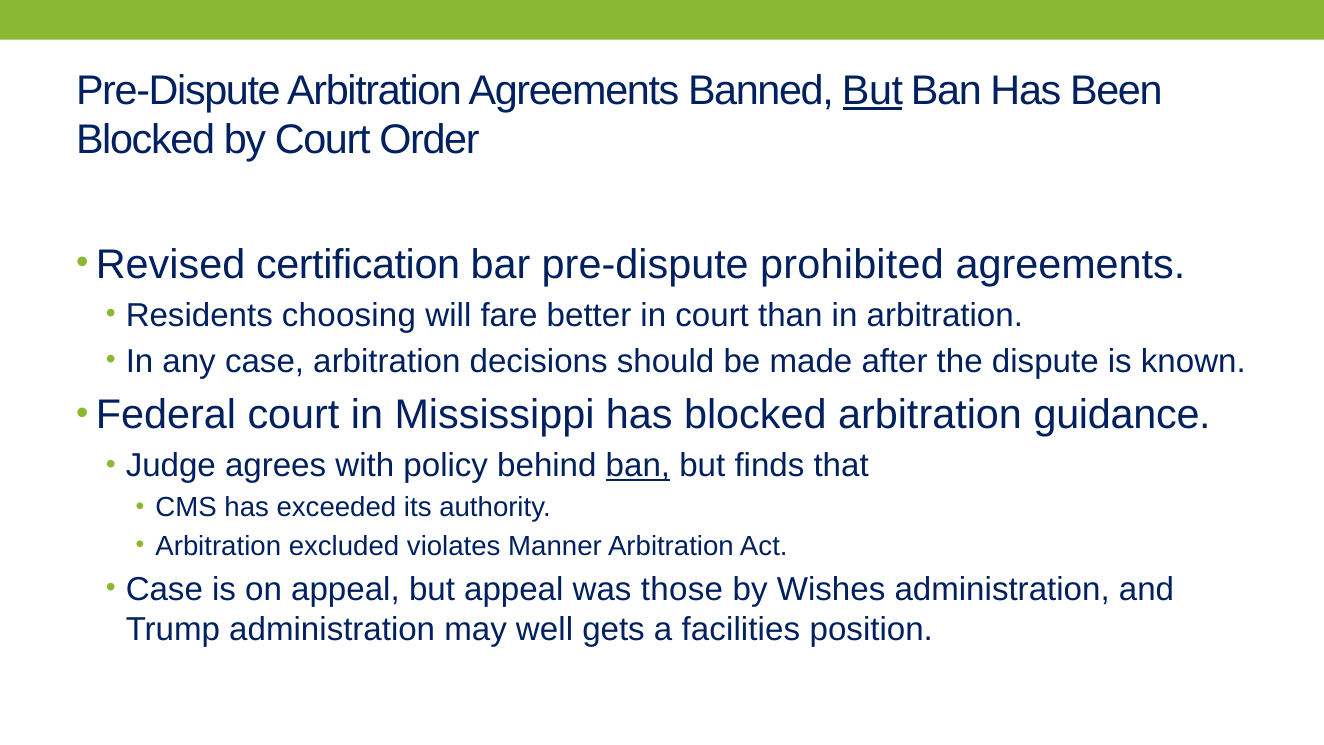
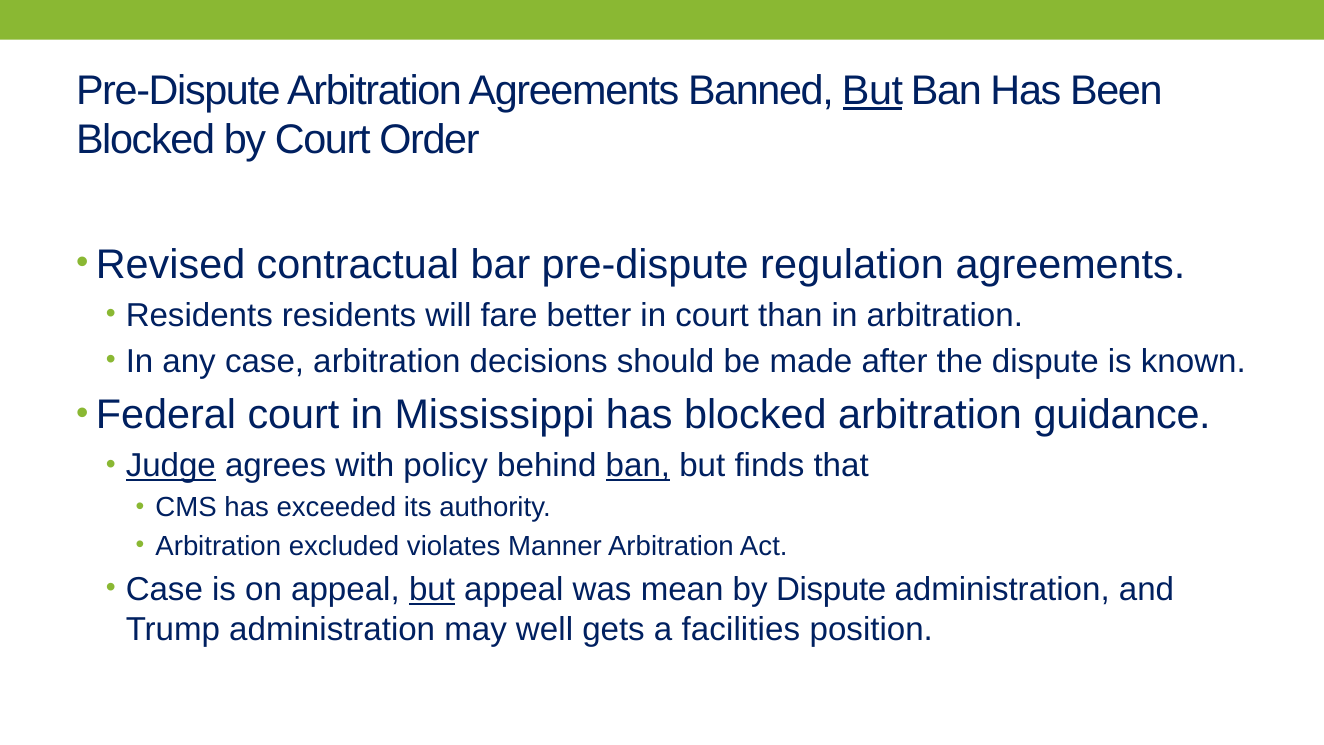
certification: certification -> contractual (358, 264)
prohibited: prohibited -> regulation (852, 264)
Residents choosing: choosing -> residents (349, 315)
Judge underline: none -> present (171, 466)
but underline: none -> present (432, 589)
those: those -> mean (682, 589)
by Wishes: Wishes -> Dispute (831, 589)
